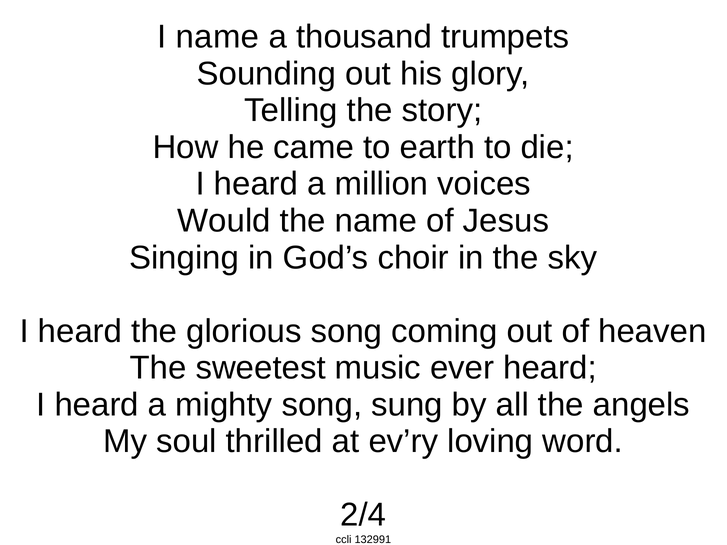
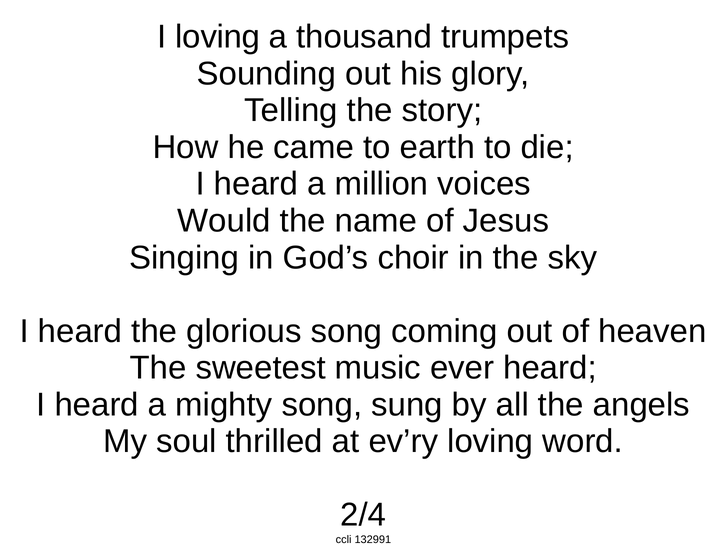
I name: name -> loving (218, 37)
